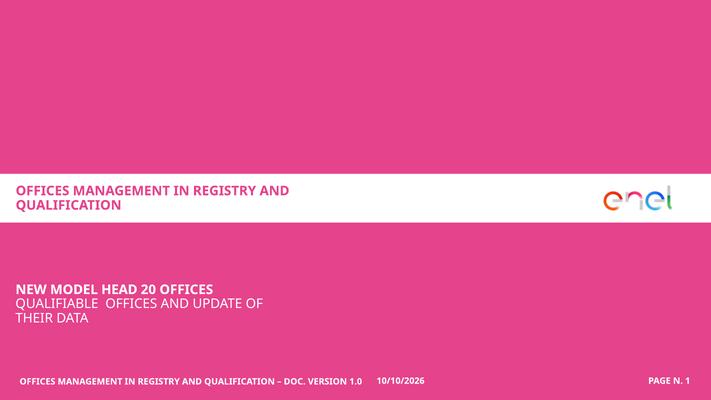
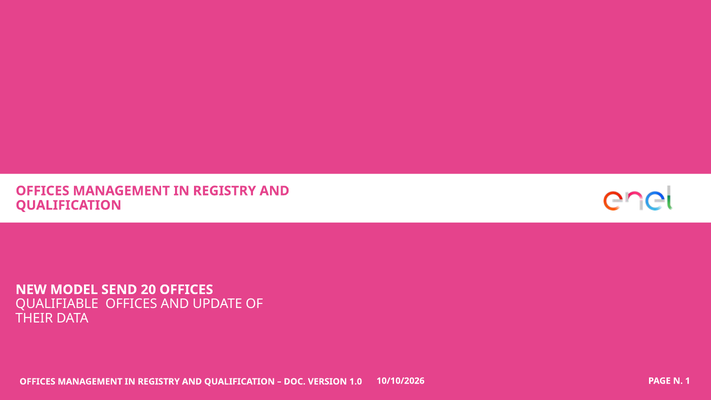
HEAD: HEAD -> SEND (119, 290)
